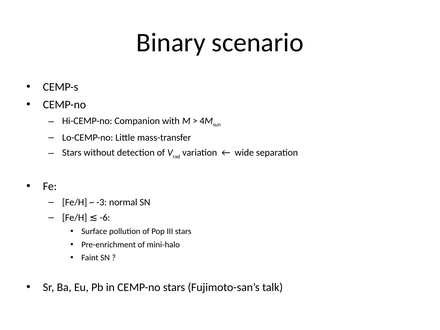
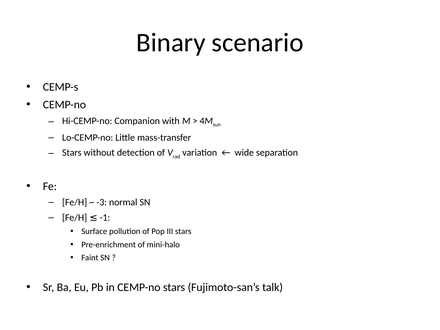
-6: -6 -> -1 (105, 218)
